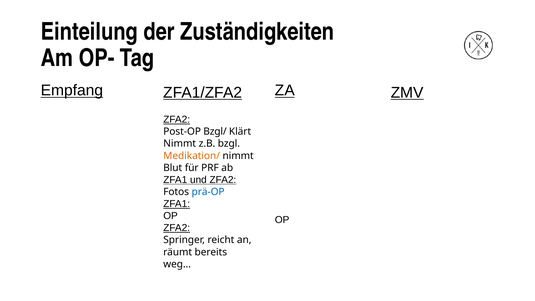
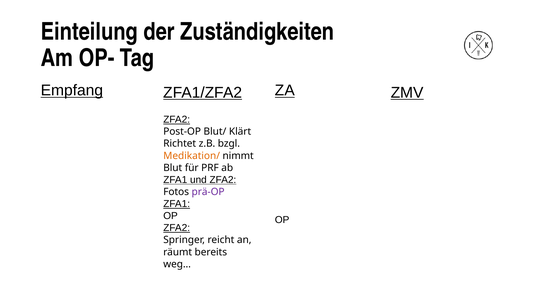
Bzgl/: Bzgl/ -> Blut/ (215, 132)
Nimmt: Nimmt -> Richtet (180, 144)
prä-OP colour: blue -> purple (208, 192)
